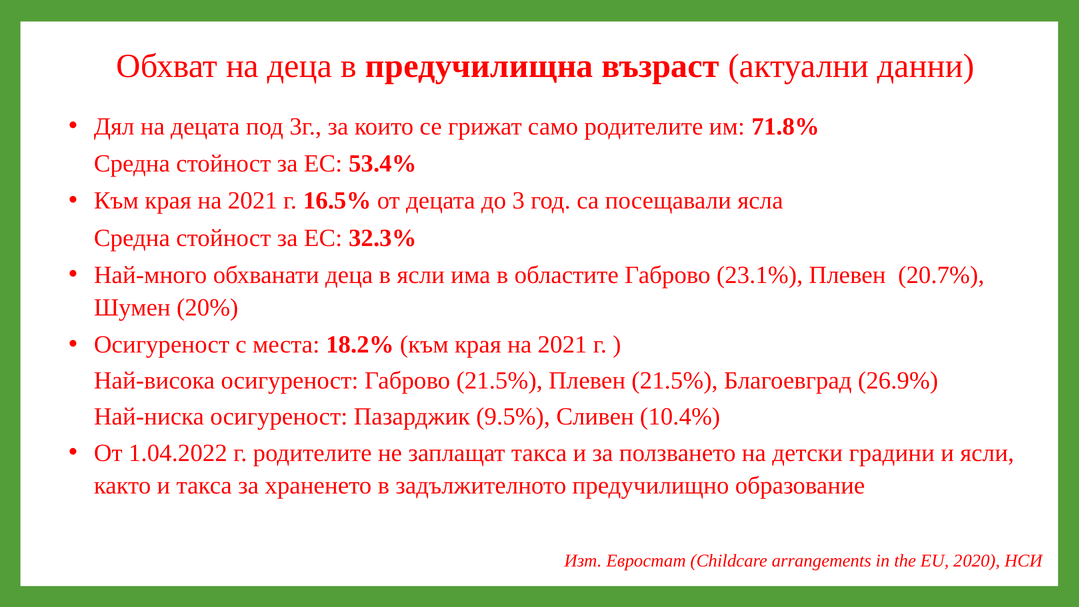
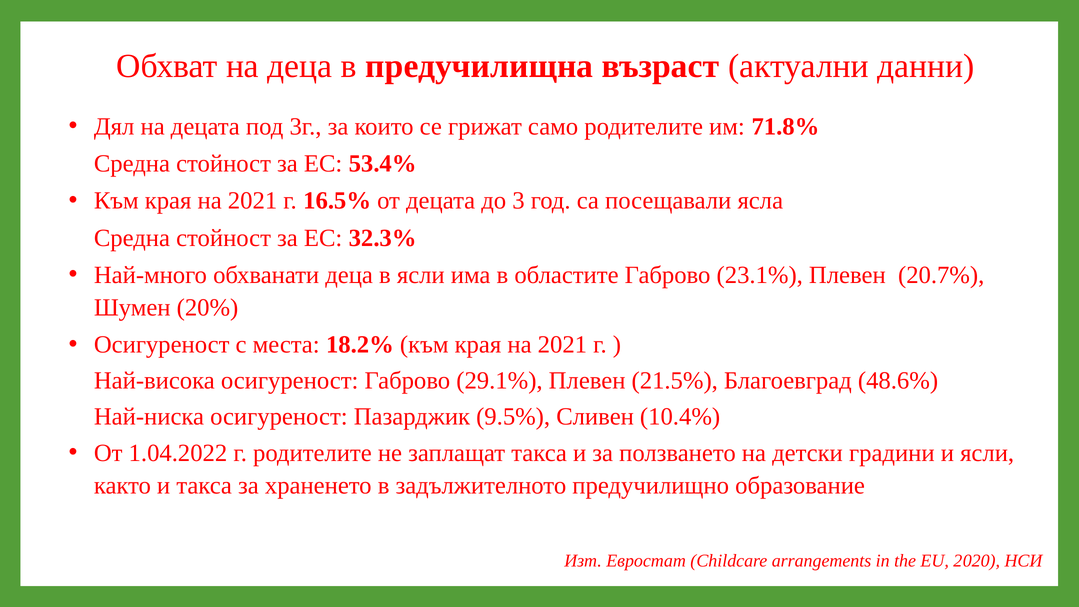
Габрово 21.5%: 21.5% -> 29.1% (499, 381)
26.9%: 26.9% -> 48.6% (898, 381)
